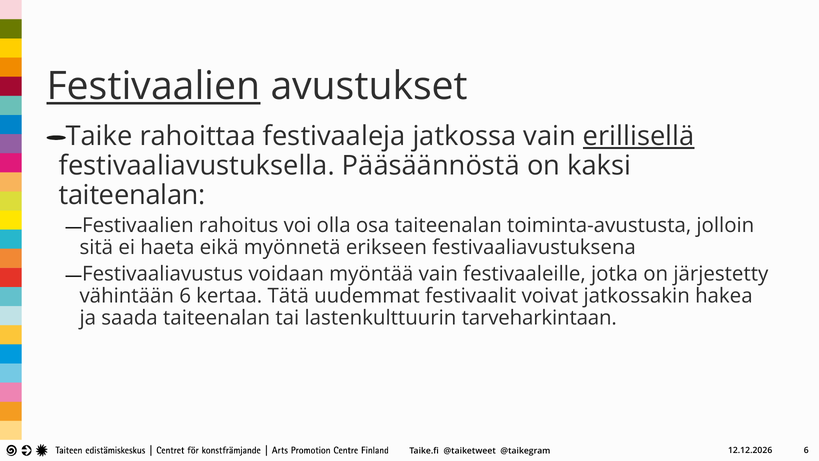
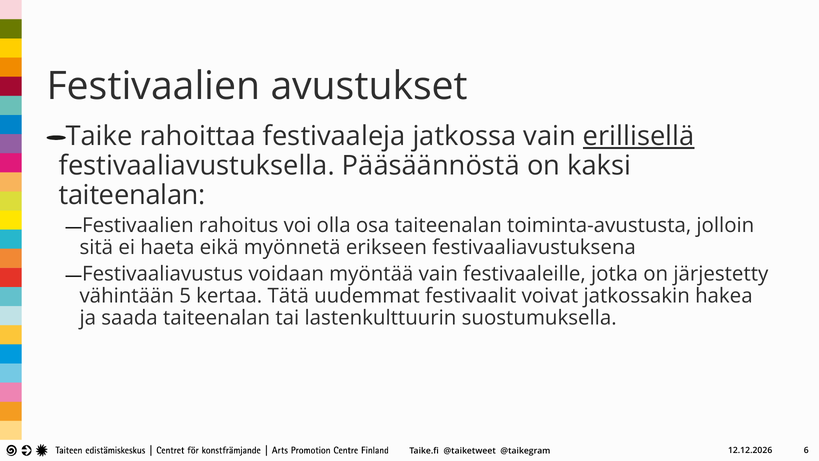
Festivaalien underline: present -> none (154, 86)
vähintään 6: 6 -> 5 (185, 296)
tarveharkintaan: tarveharkintaan -> suostumuksella (539, 318)
